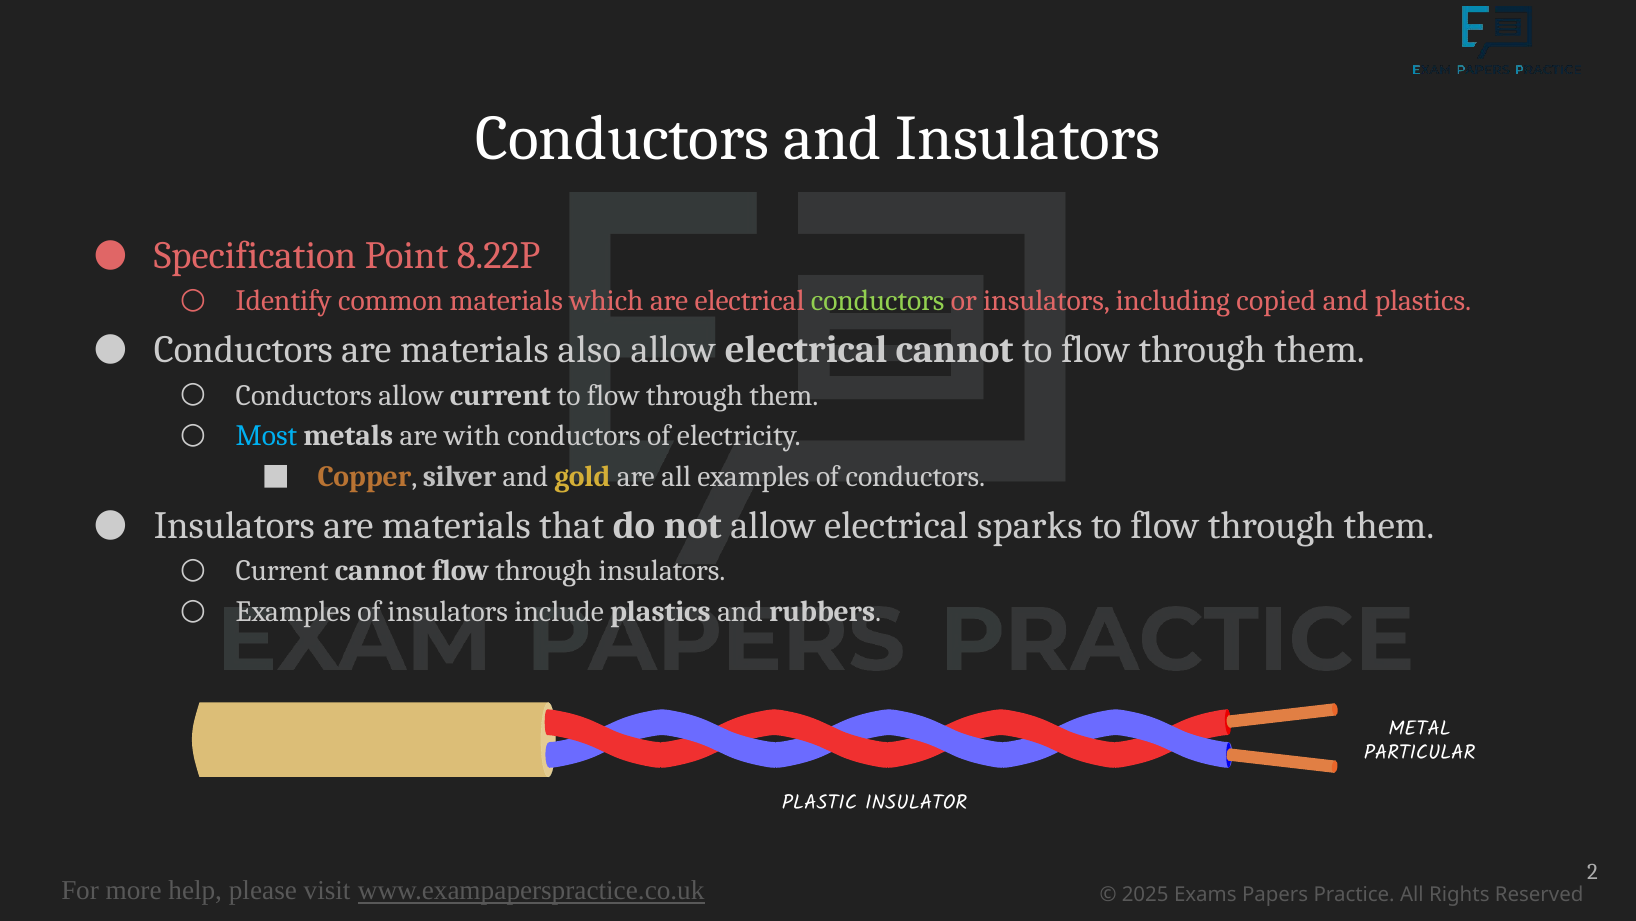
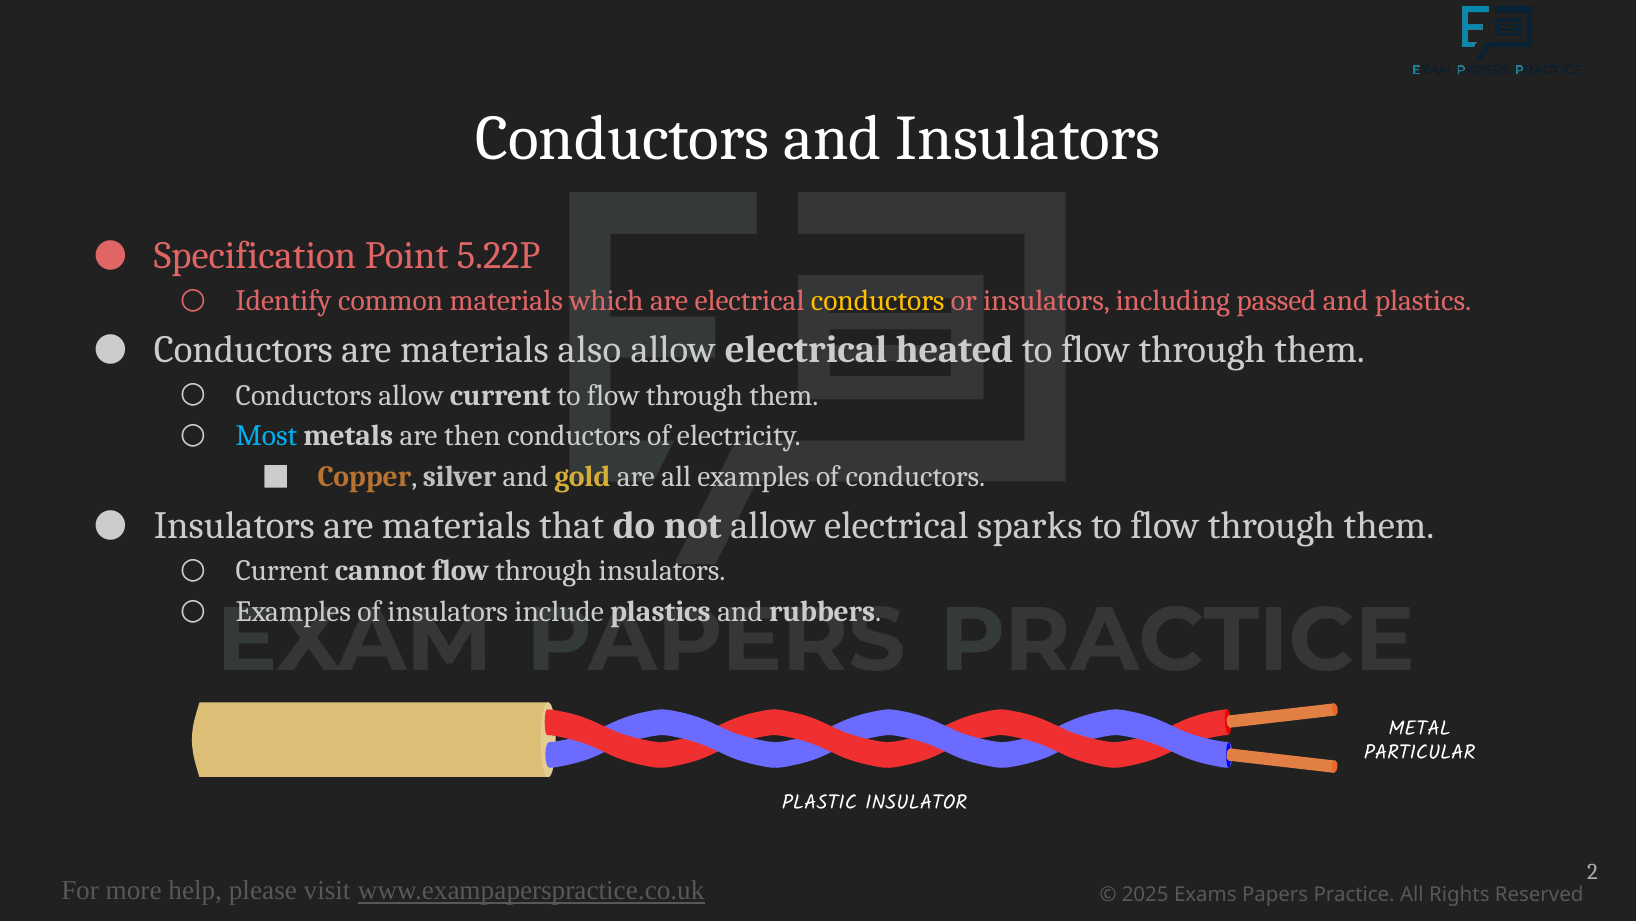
8.22P: 8.22P -> 5.22P (498, 255)
conductors colour: light green -> yellow (878, 301)
copied: copied -> passed (1276, 301)
electrical cannot: cannot -> heated (955, 349)
with: with -> then (472, 436)
